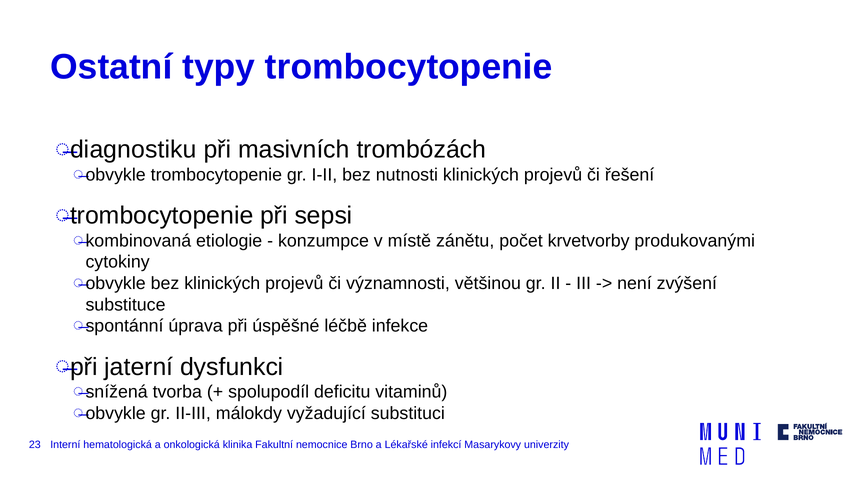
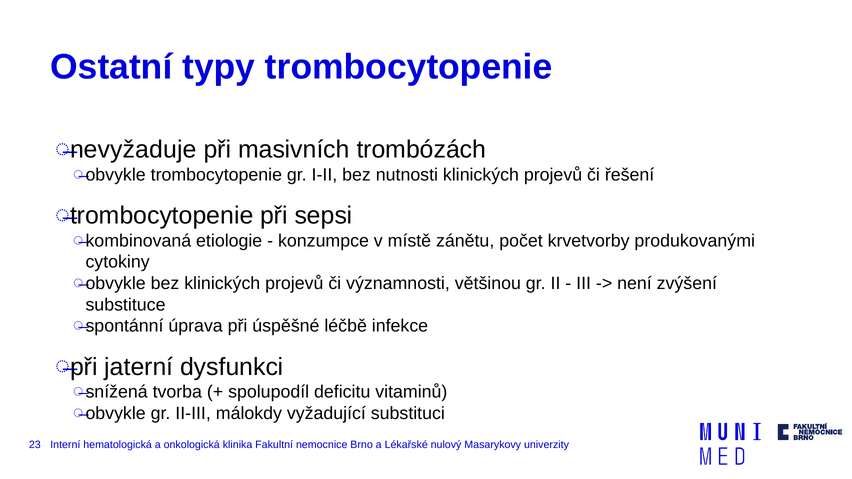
diagnostiku: diagnostiku -> nevyžaduje (133, 150)
infekcí: infekcí -> nulový (446, 445)
